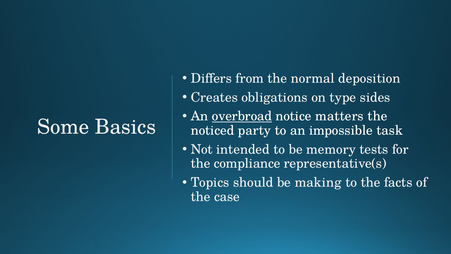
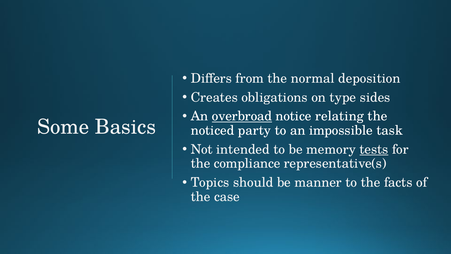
matters: matters -> relating (340, 116)
tests underline: none -> present (374, 149)
making: making -> manner (318, 182)
